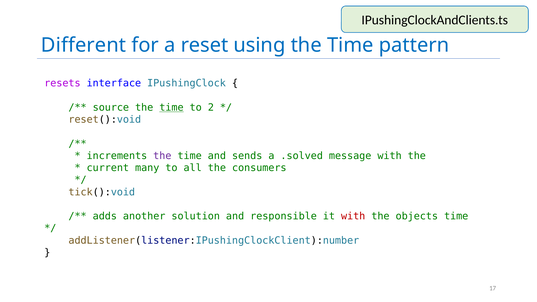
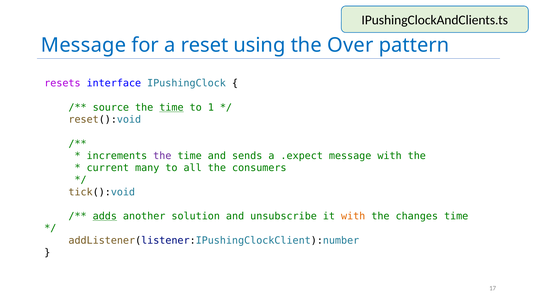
Different: Different -> Message (84, 45)
using the Time: Time -> Over (350, 45)
2: 2 -> 1 (211, 107)
.solved: .solved -> .expect (302, 156)
adds underline: none -> present (105, 216)
responsible: responsible -> unsubscribe (284, 216)
with colour: red -> orange (353, 216)
objects: objects -> changes (417, 216)
